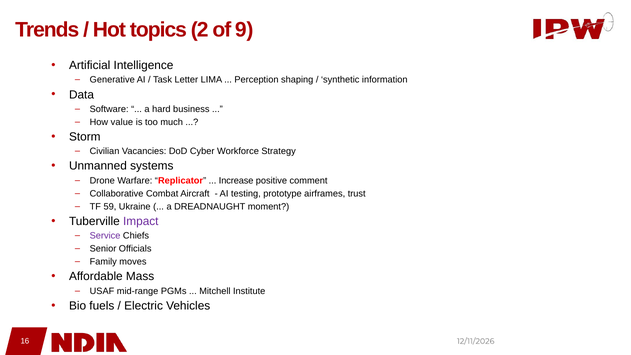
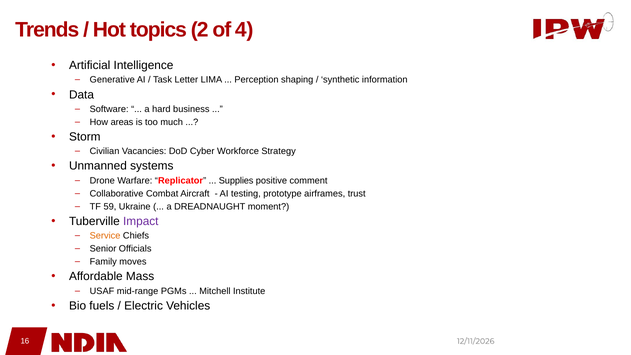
9: 9 -> 4 (244, 30)
value: value -> areas (122, 122)
Increase: Increase -> Supplies (236, 180)
Service colour: purple -> orange (105, 236)
